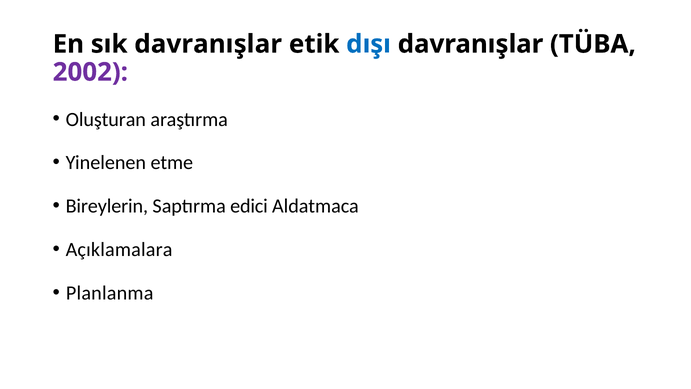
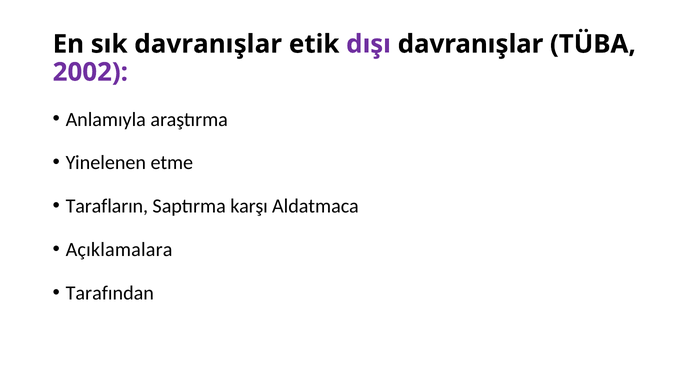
dışı colour: blue -> purple (369, 44)
Oluşturan: Oluşturan -> Anlamıyla (106, 119)
Bireylerin: Bireylerin -> Tarafların (107, 206)
edici: edici -> karşı (249, 206)
Planlanma: Planlanma -> Tarafından (110, 293)
